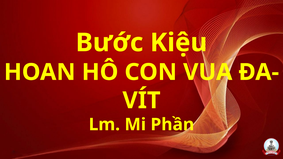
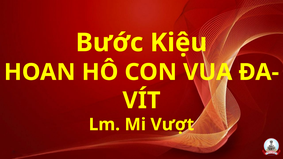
Phần: Phần -> Vượt (172, 125)
